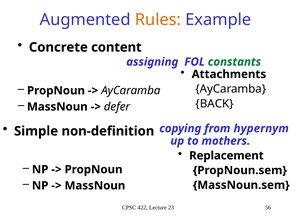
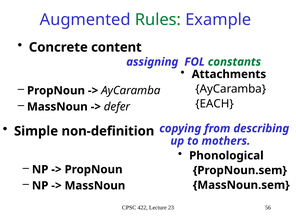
Rules colour: orange -> green (158, 20)
BACK: BACK -> EACH (215, 104)
hypernym: hypernym -> describing (261, 128)
Replacement: Replacement -> Phonological (226, 156)
